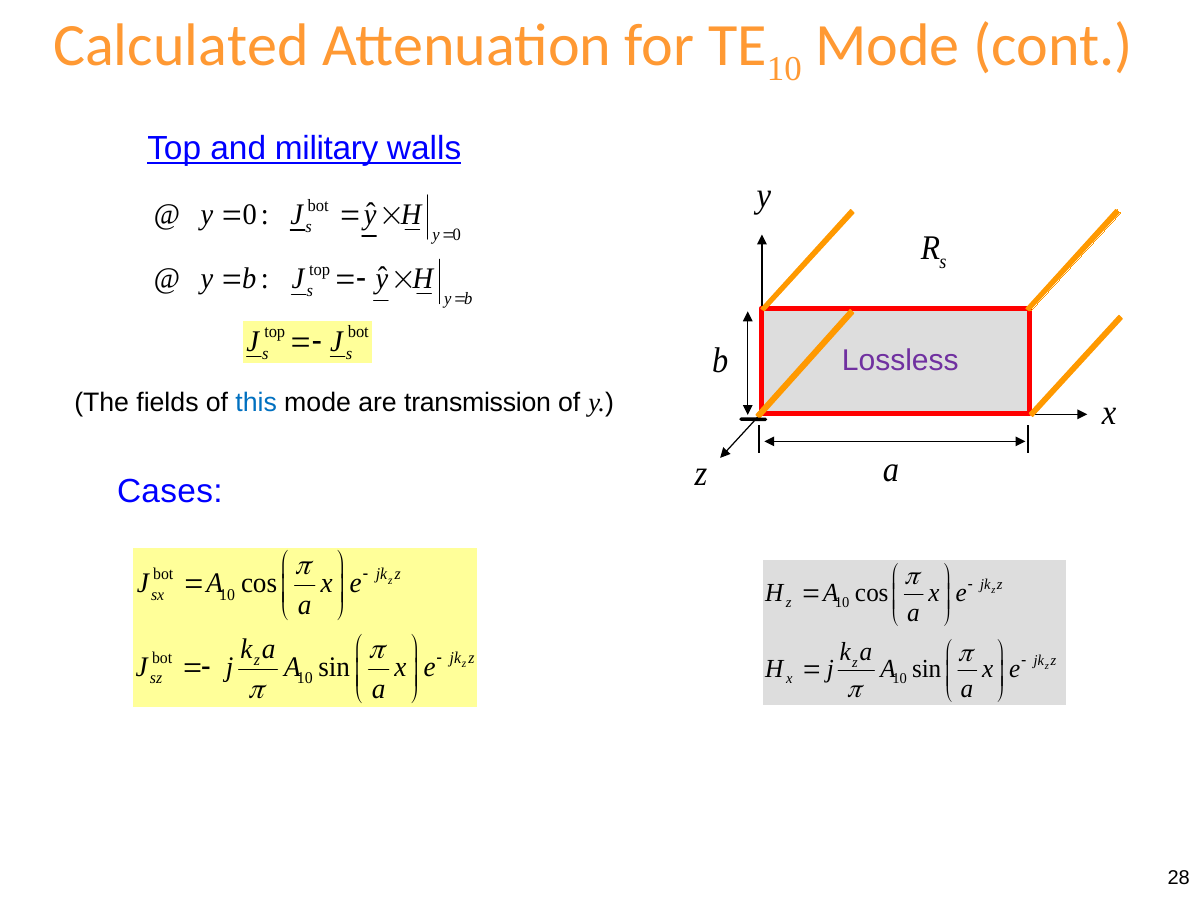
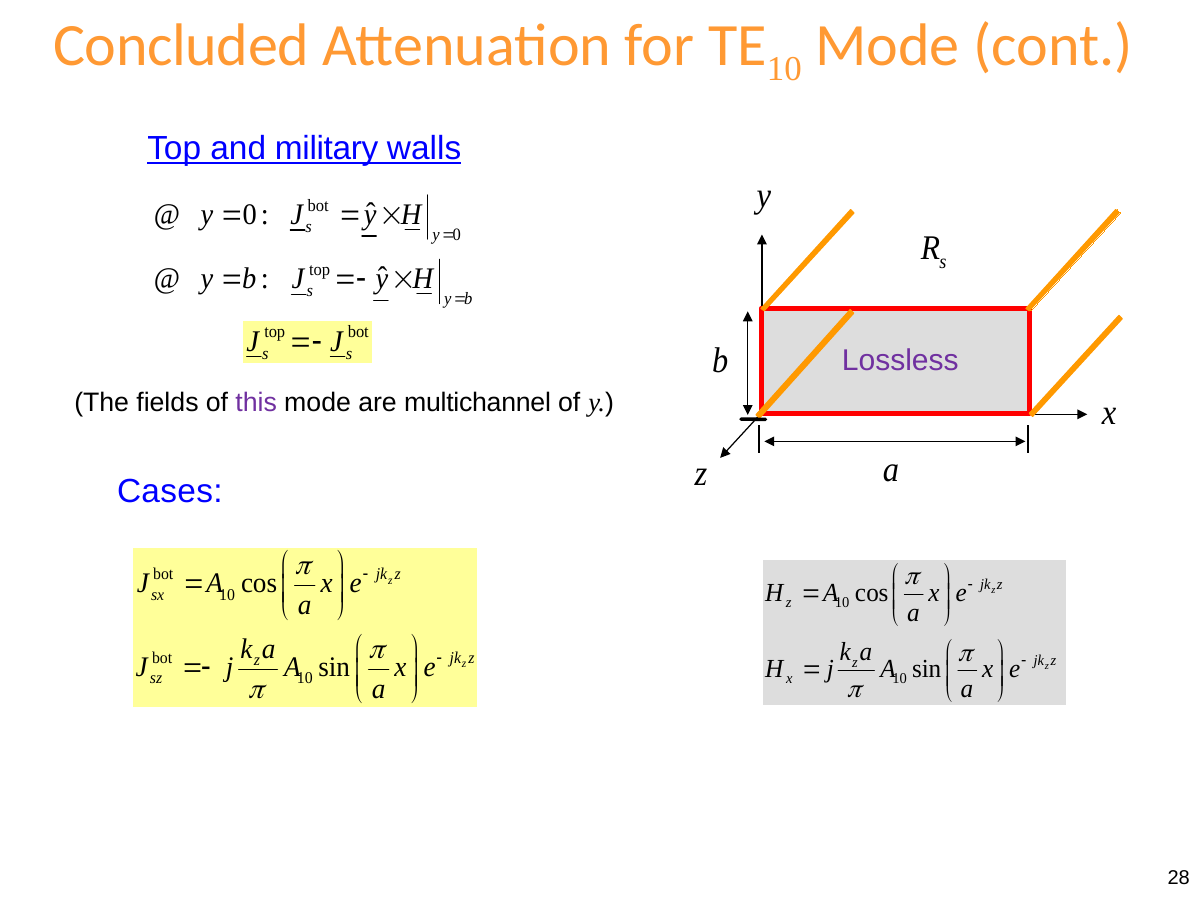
Calculated: Calculated -> Concluded (181, 46)
this colour: blue -> purple (256, 402)
transmission: transmission -> multichannel (478, 402)
